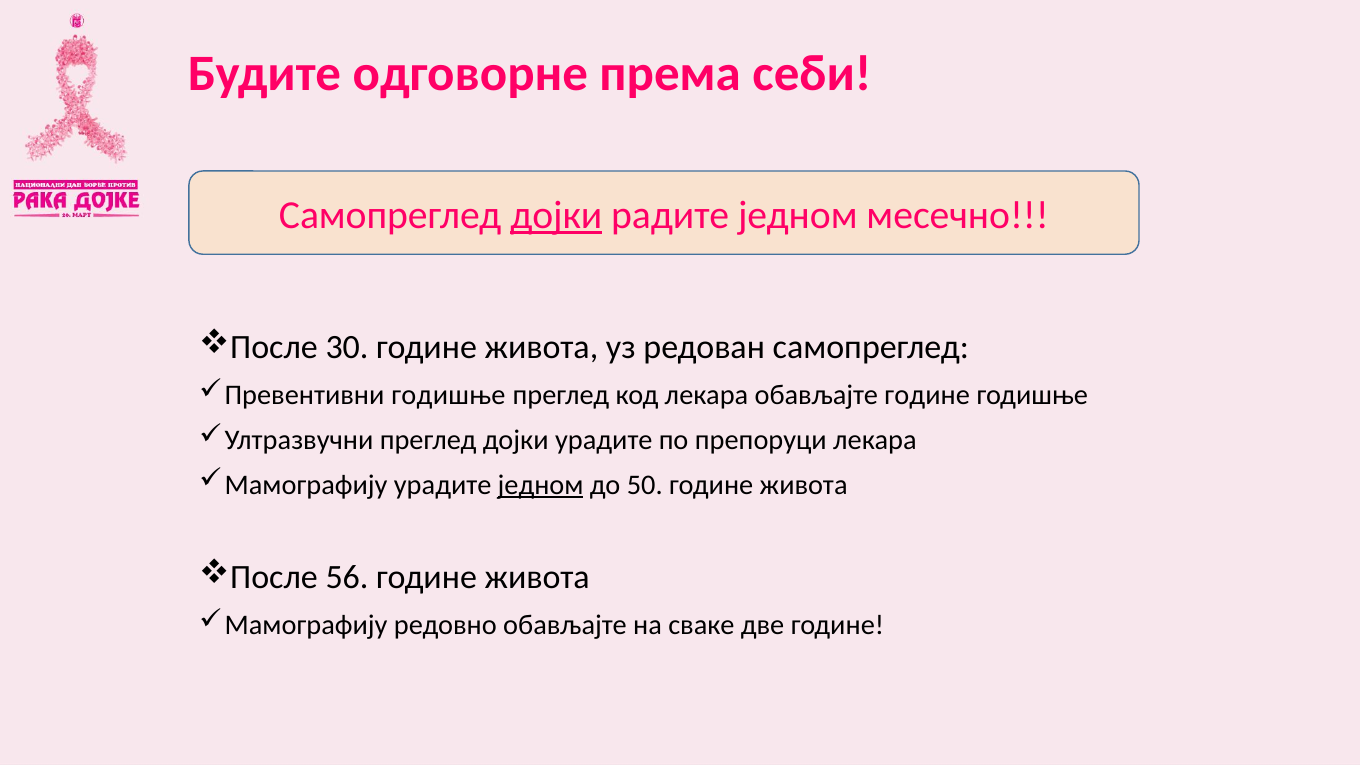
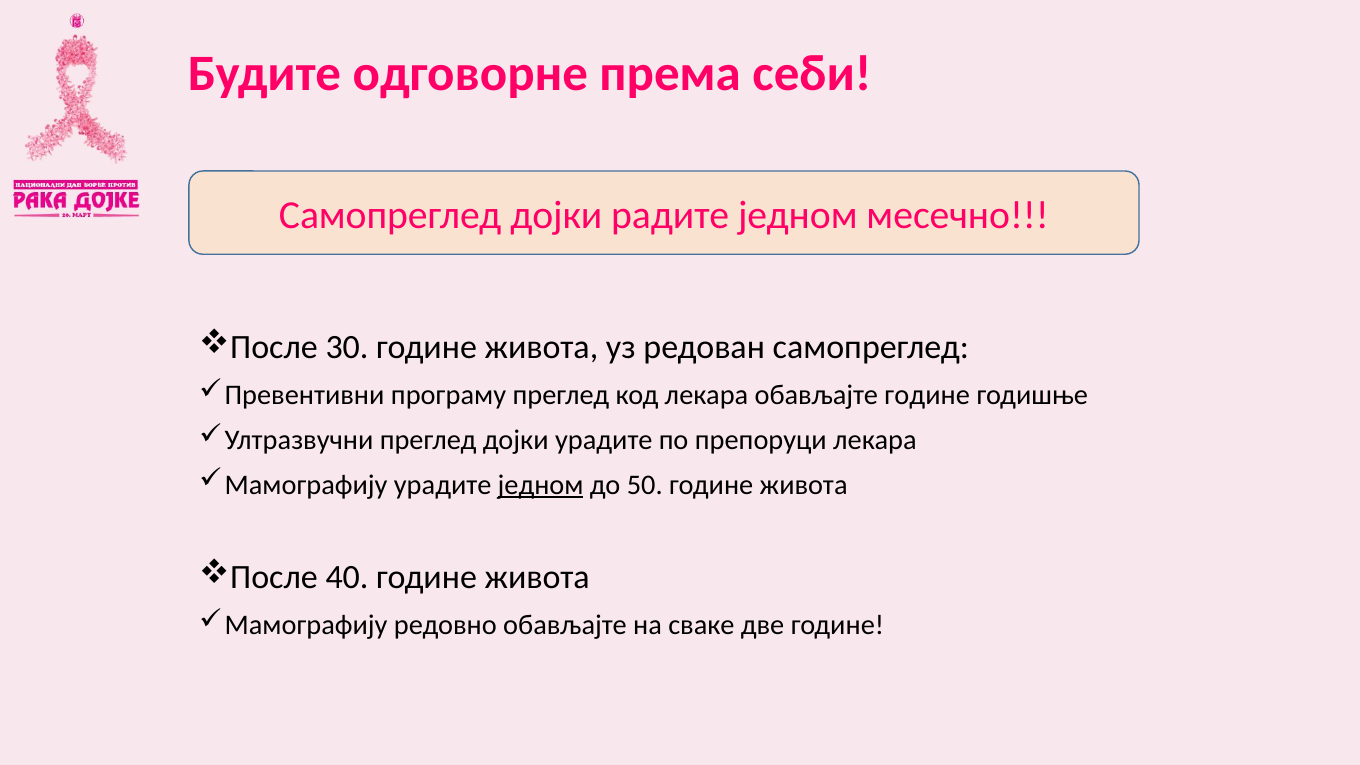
дојки underline: present -> none (556, 215)
Превентивни годишње: годишње -> програму (449, 395)
56: 56 -> 40 (347, 577)
